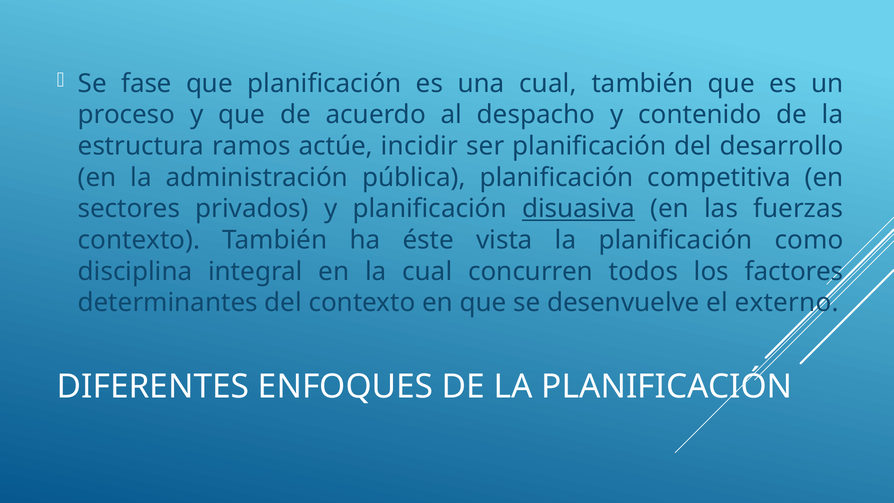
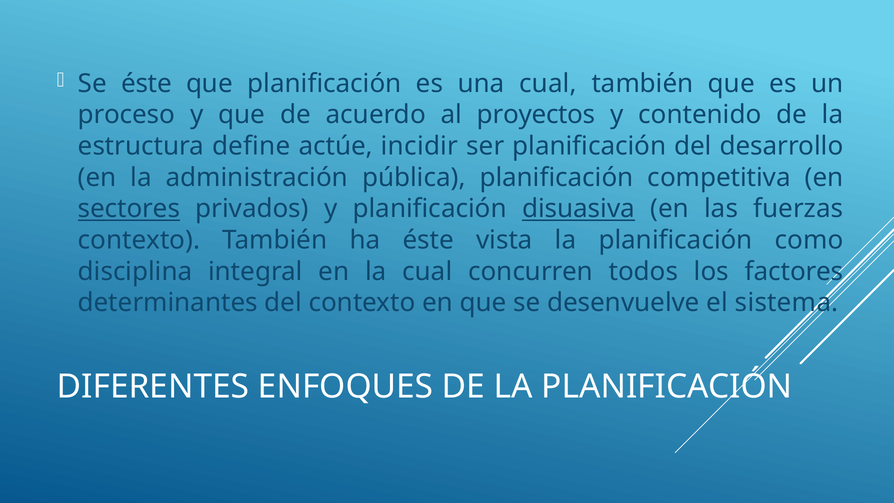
Se fase: fase -> éste (146, 84)
despacho: despacho -> proyectos (536, 115)
ramos: ramos -> define (251, 146)
sectores underline: none -> present (129, 209)
externo: externo -> sistema (787, 303)
